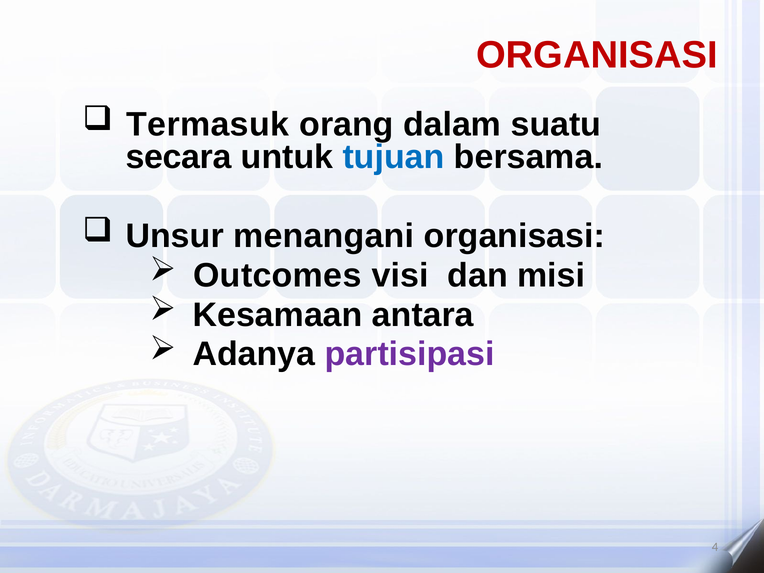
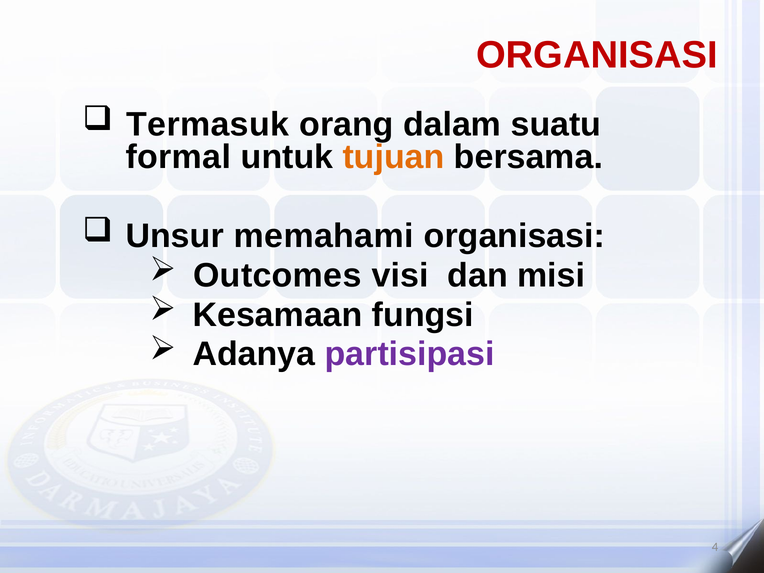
secara: secara -> formal (178, 157)
tujuan colour: blue -> orange (394, 157)
menangani: menangani -> memahami (324, 236)
antara: antara -> fungsi (423, 315)
